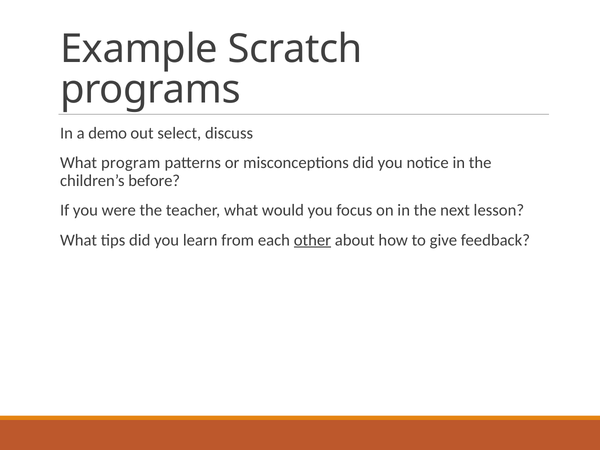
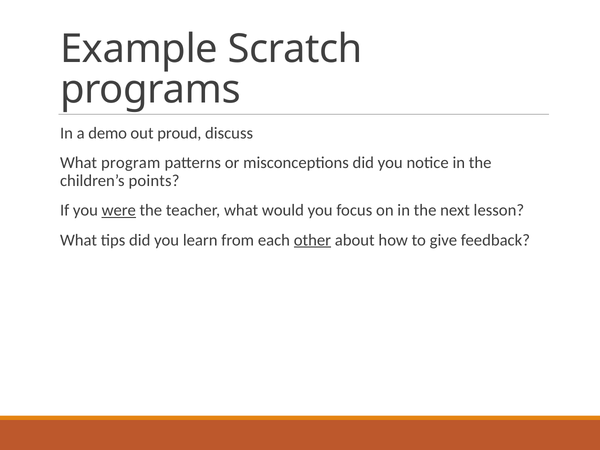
select: select -> proud (179, 133)
before: before -> points (154, 181)
were underline: none -> present (119, 210)
